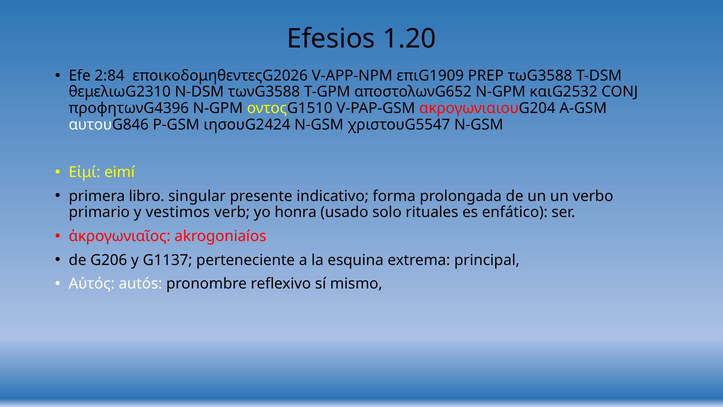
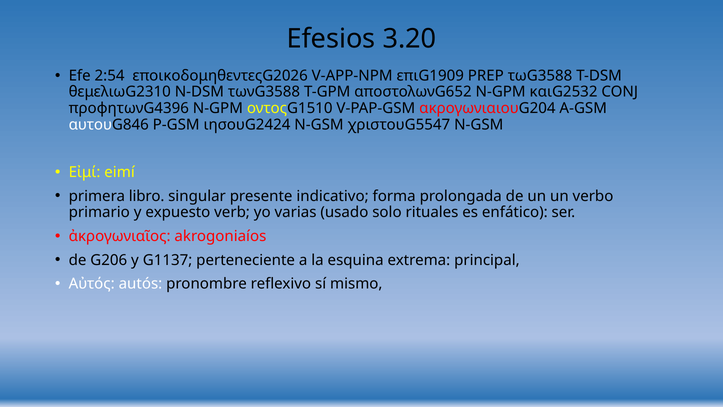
1.20: 1.20 -> 3.20 (409, 39)
2:84: 2:84 -> 2:54 (110, 76)
vestimos: vestimos -> expuesto (178, 212)
honra: honra -> varias (296, 212)
